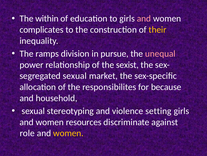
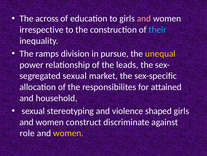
within: within -> across (47, 19)
complicates: complicates -> irrespective (41, 30)
their colour: yellow -> light blue (158, 30)
unequal colour: pink -> yellow (160, 53)
sexist: sexist -> leads (127, 65)
because: because -> attained (166, 87)
setting: setting -> shaped (159, 111)
resources: resources -> construct (84, 122)
